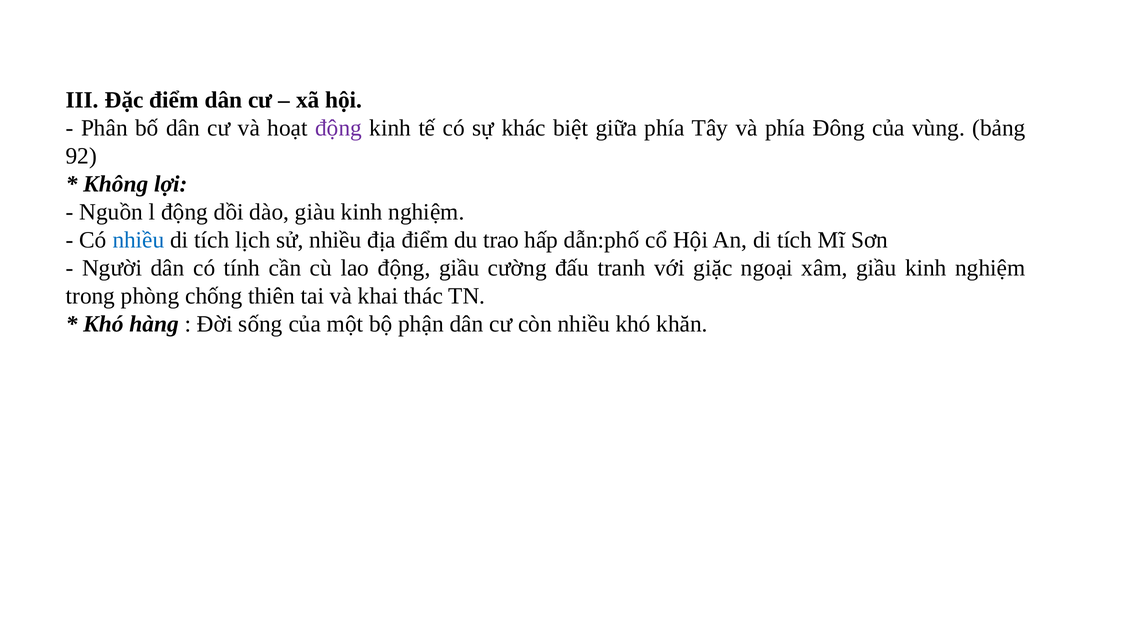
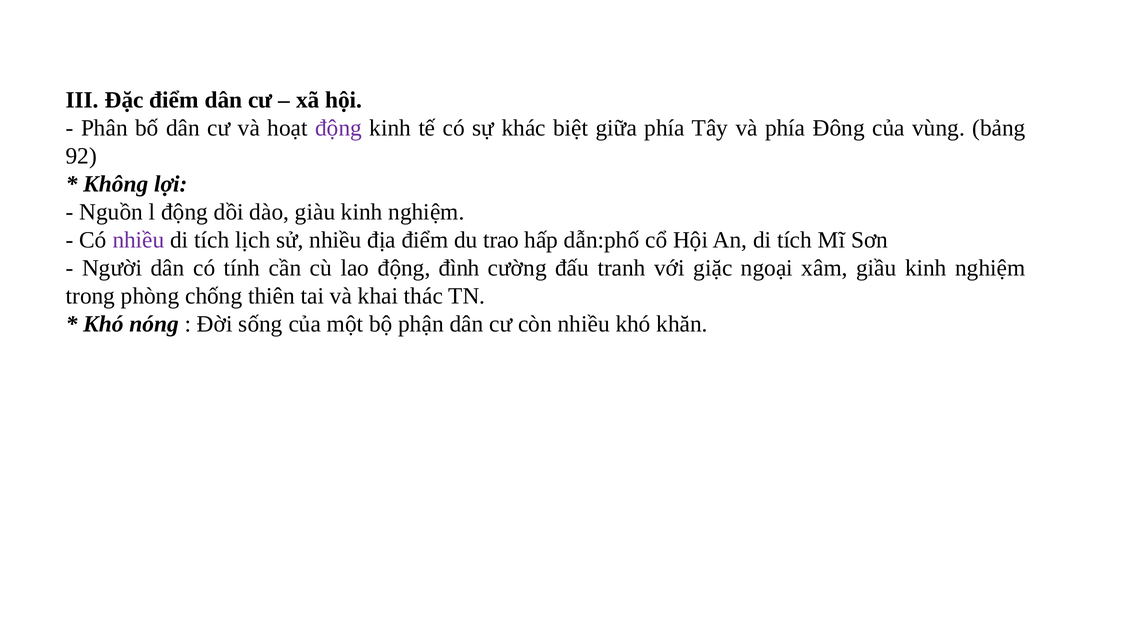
nhiều colour: blue -> purple (138, 240)
động giầu: giầu -> đình (459, 268)
hàng: hàng -> nóng (154, 324)
